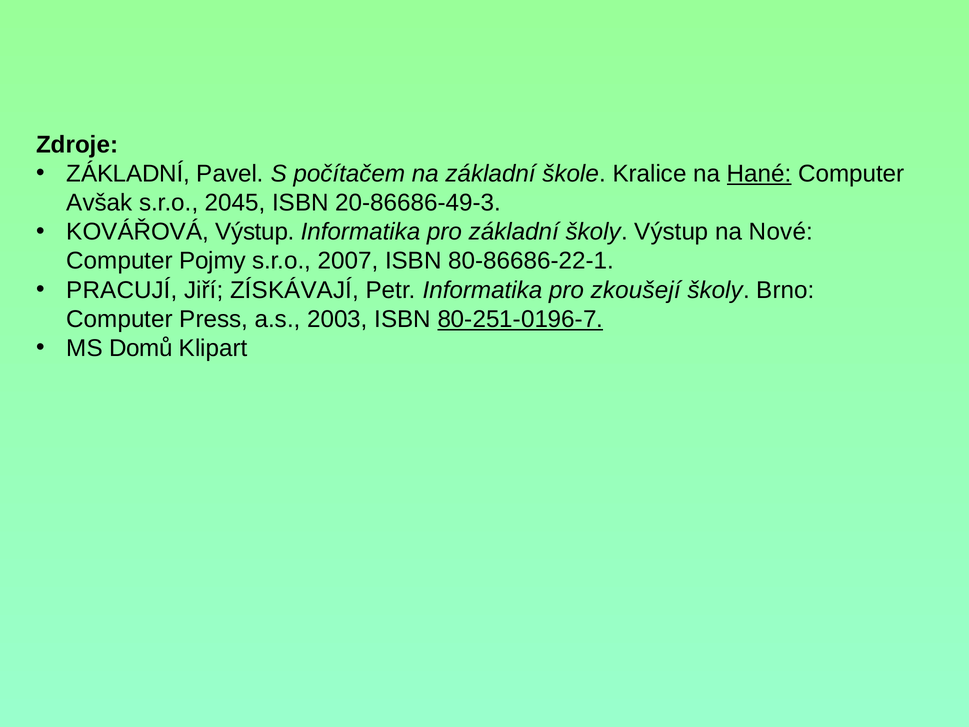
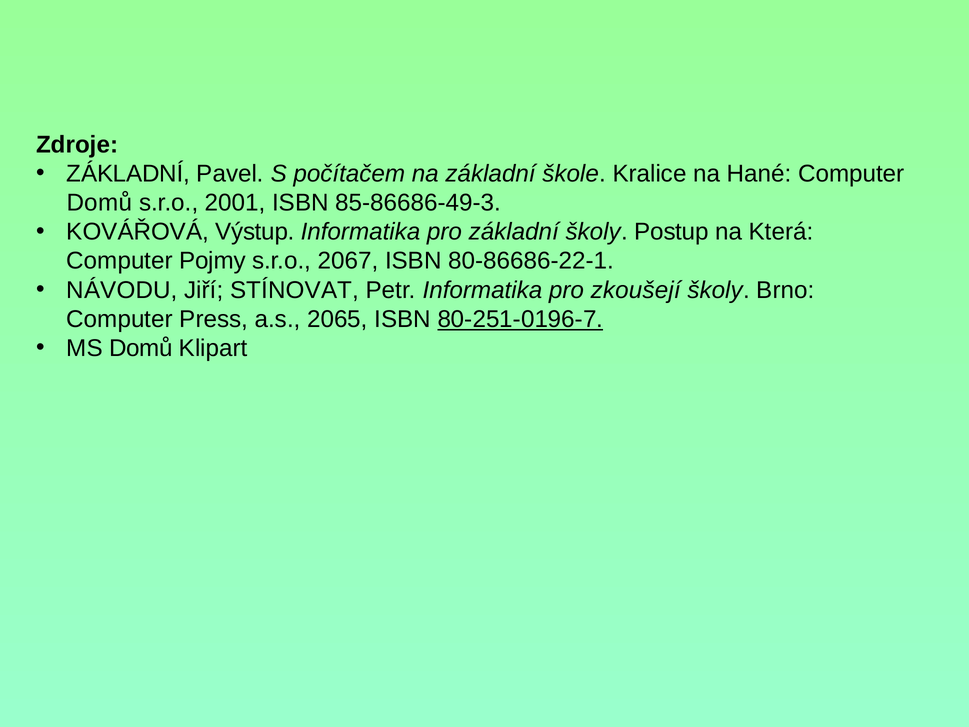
Hané underline: present -> none (759, 174)
Avšak: Avšak -> Domů (99, 203)
2045: 2045 -> 2001 (235, 203)
20-86686-49-3: 20-86686-49-3 -> 85-86686-49-3 (418, 203)
školy Výstup: Výstup -> Postup (672, 232)
Nové: Nové -> Která (781, 232)
2007: 2007 -> 2067 (348, 261)
PRACUJÍ: PRACUJÍ -> NÁVODU (122, 290)
ZÍSKÁVAJÍ: ZÍSKÁVAJÍ -> STÍNOVAT (294, 290)
2003: 2003 -> 2065 (337, 319)
